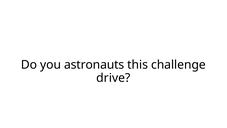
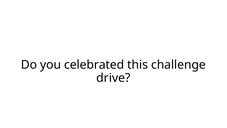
astronauts: astronauts -> celebrated (94, 65)
